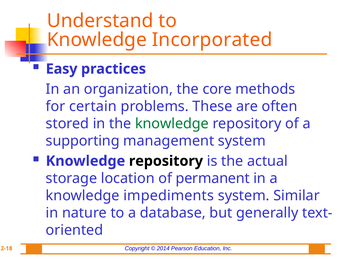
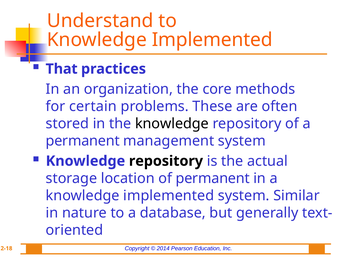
Incorporated: Incorporated -> Implemented (212, 40)
Easy: Easy -> That (62, 69)
knowledge colour: green -> black (172, 123)
supporting: supporting -> permanent (83, 141)
impediments: impediments -> implemented (169, 195)
